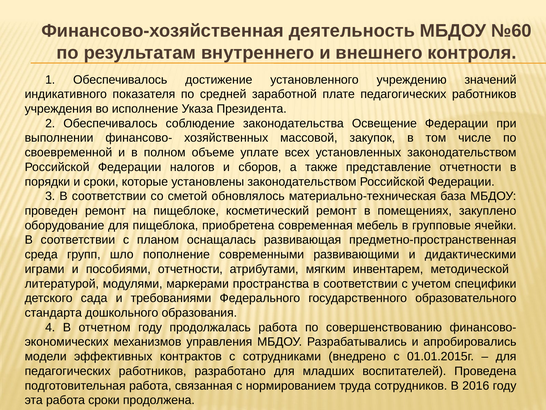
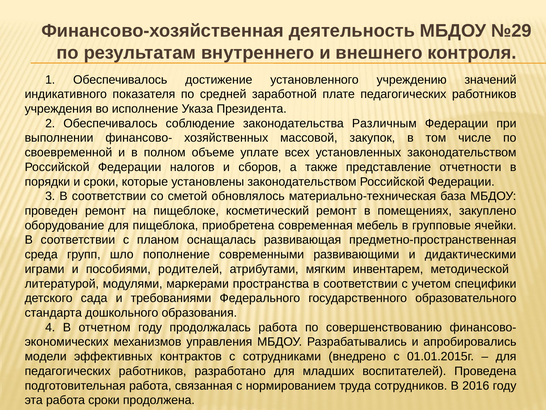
№60: №60 -> №29 (511, 31)
Освещение: Освещение -> Различным (384, 123)
пособиями отчетности: отчетности -> родителей (190, 269)
